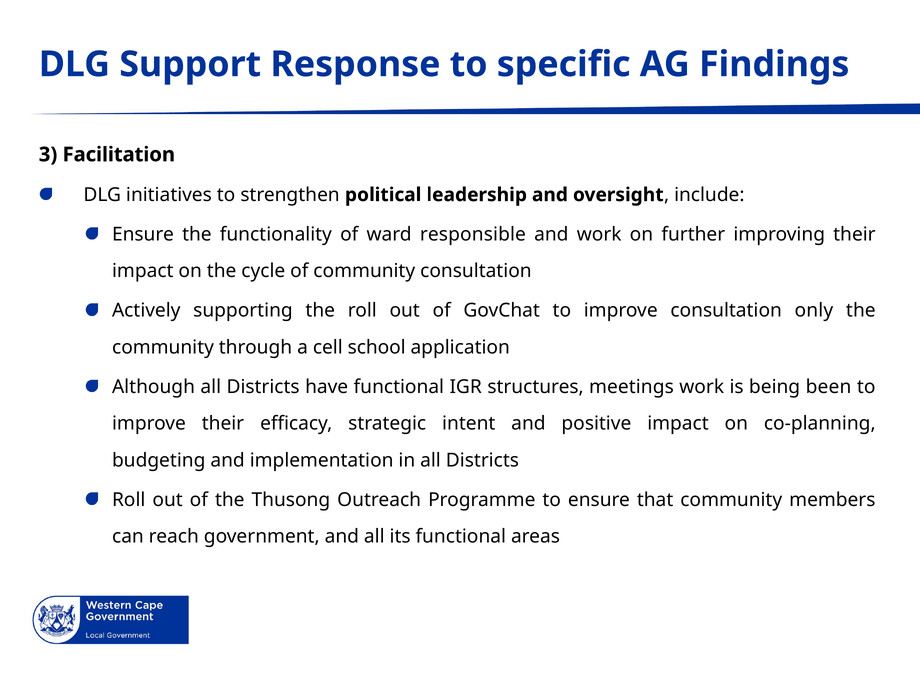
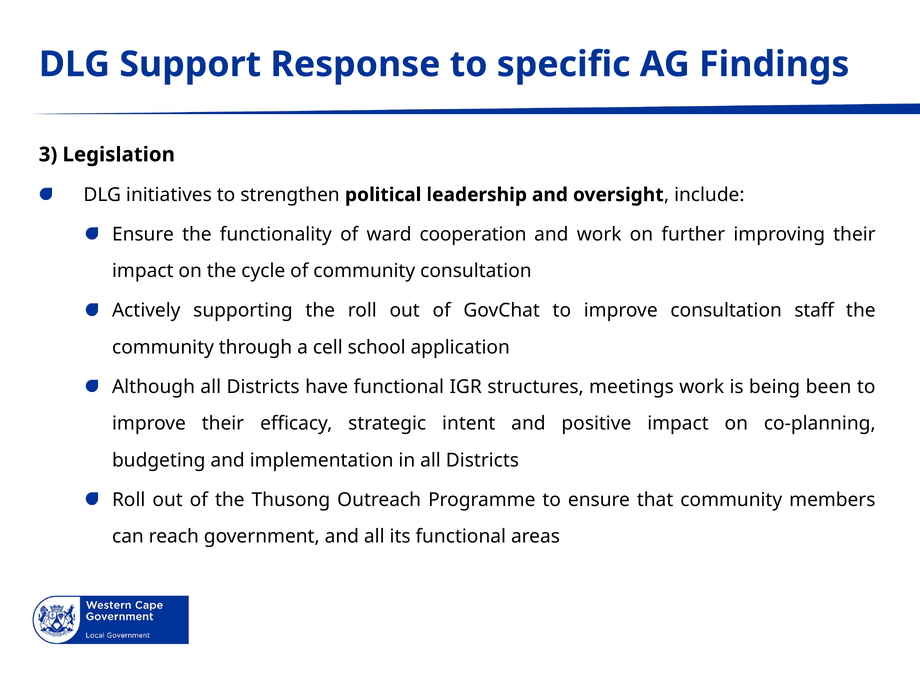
Facilitation: Facilitation -> Legislation (119, 155)
responsible: responsible -> cooperation (473, 234)
only: only -> staff (814, 311)
